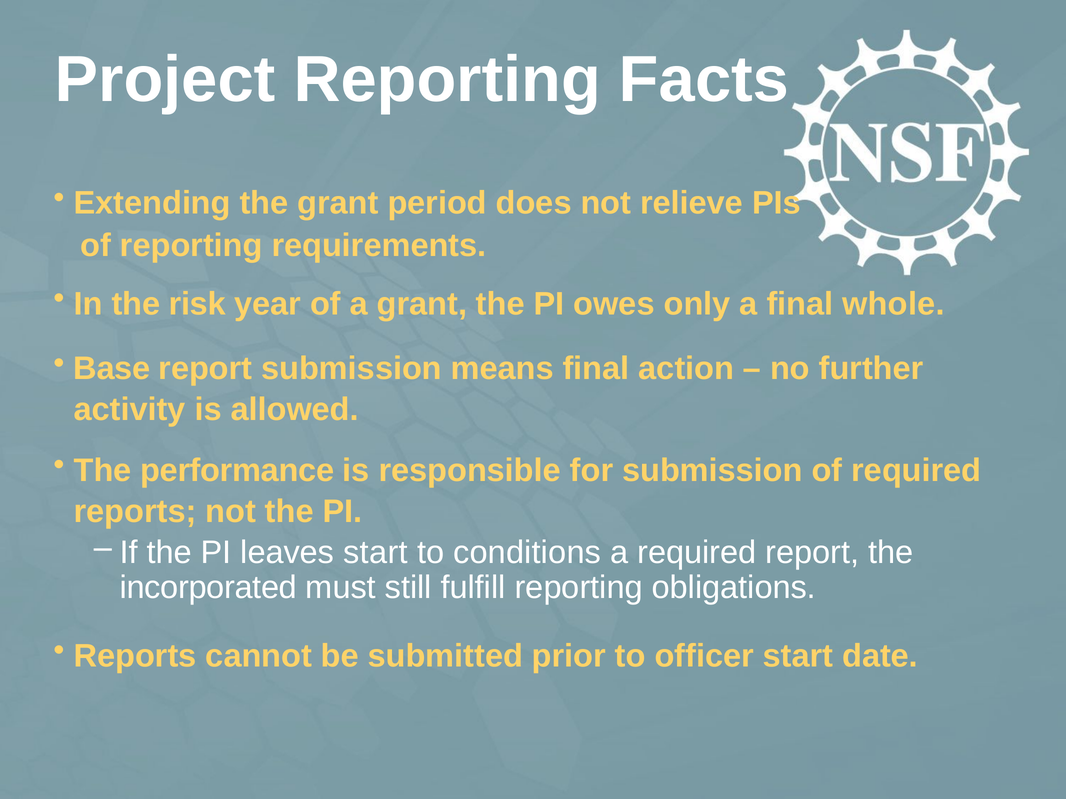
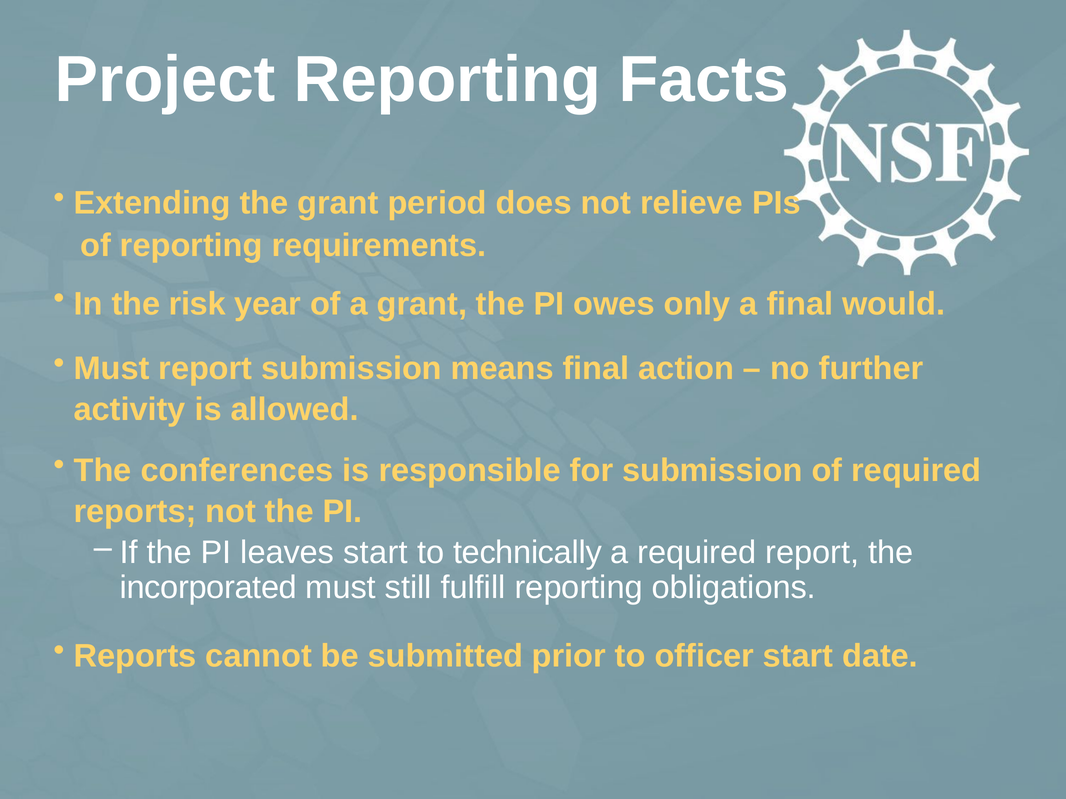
whole: whole -> would (894, 304)
Base: Base -> Must (112, 369)
performance: performance -> conferences (237, 471)
conditions: conditions -> technically (527, 553)
